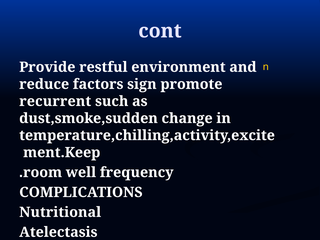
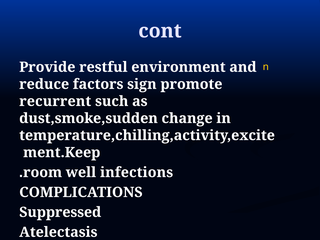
frequency: frequency -> infections (137, 172)
Nutritional: Nutritional -> Suppressed (60, 212)
